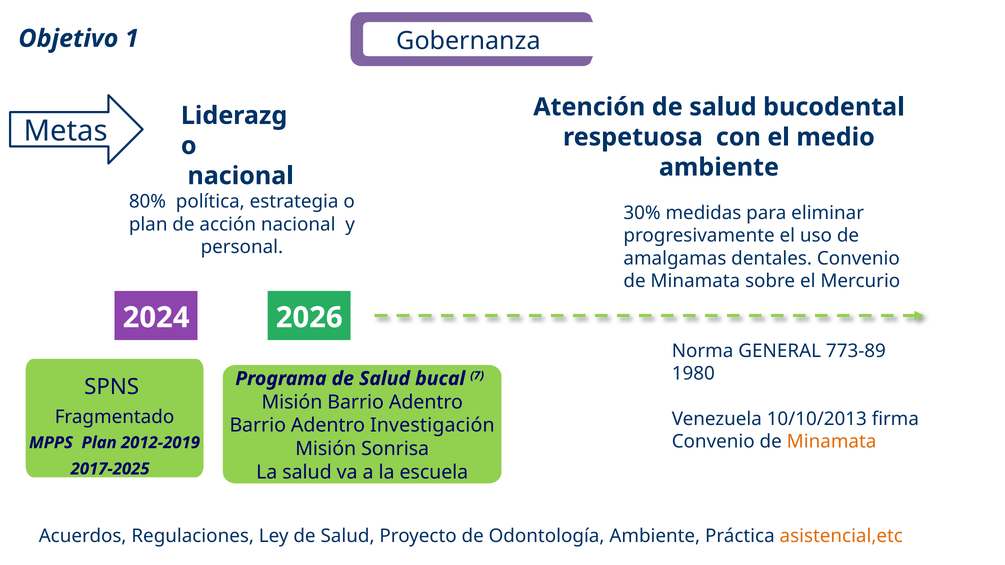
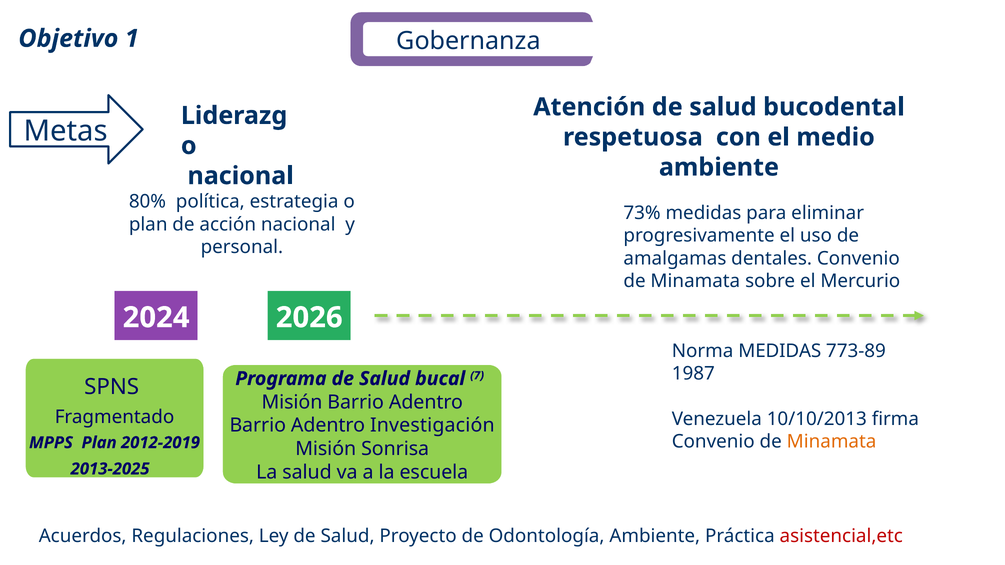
30%: 30% -> 73% (642, 213)
Norma GENERAL: GENERAL -> MEDIDAS (780, 351)
1980: 1980 -> 1987 (693, 374)
2017-2025: 2017-2025 -> 2013-2025 (110, 469)
asistencial,etc colour: orange -> red (841, 536)
